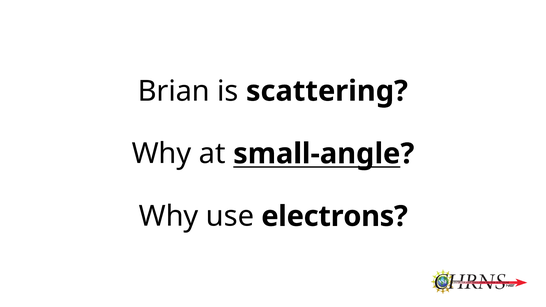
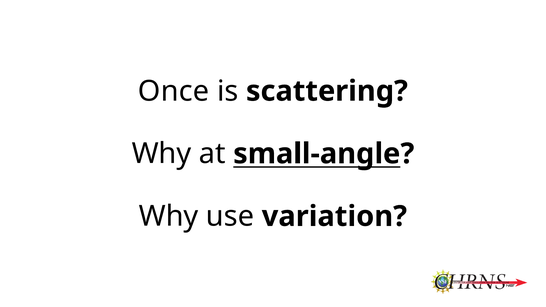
Brian: Brian -> Once (174, 91)
electrons: electrons -> variation (334, 216)
